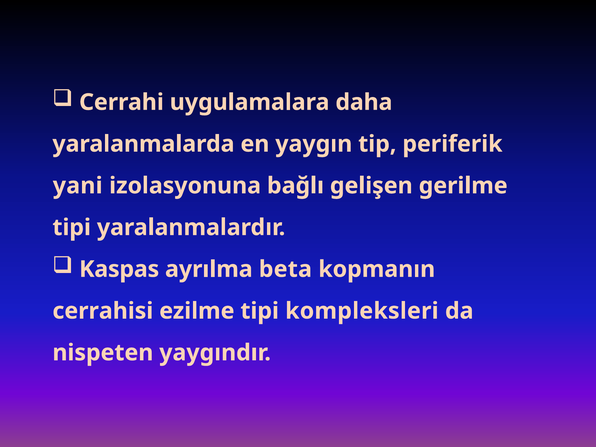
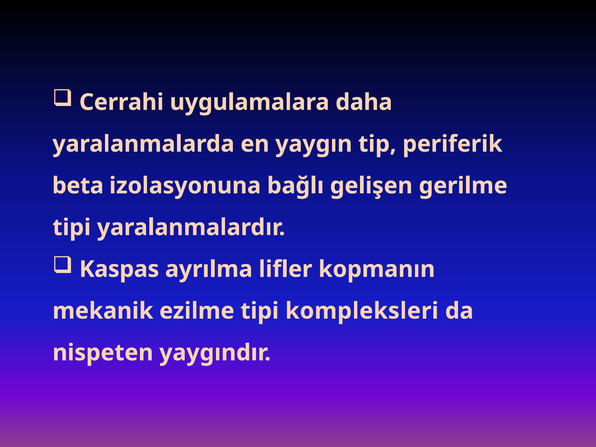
yani: yani -> beta (78, 186)
beta: beta -> lifler (286, 269)
cerrahisi: cerrahisi -> mekanik (103, 311)
